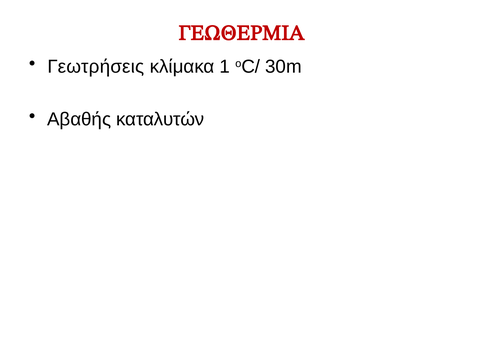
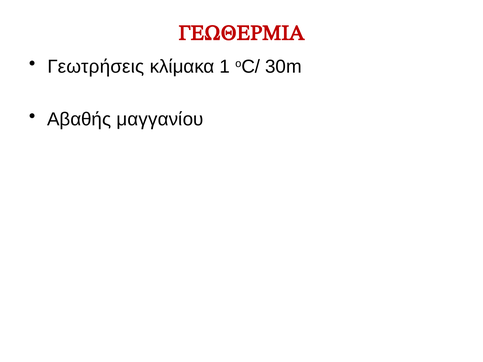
καταλυτών: καταλυτών -> μαγγανίου (160, 119)
